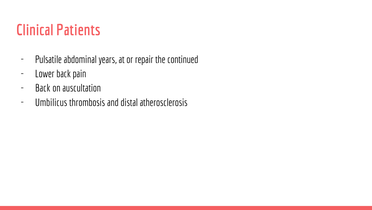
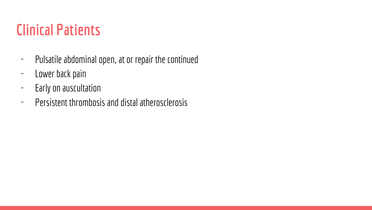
years: years -> open (108, 59)
Back: Back -> Early (43, 88)
Umbilicus: Umbilicus -> Persistent (51, 102)
